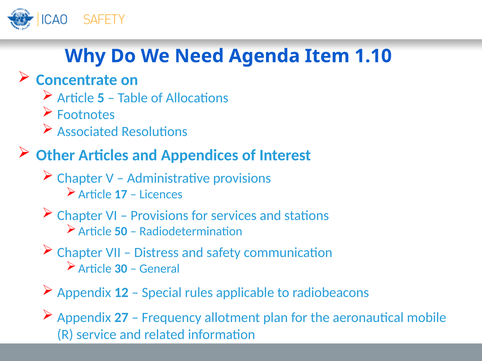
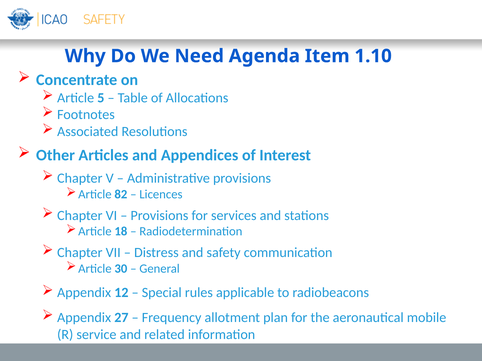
17: 17 -> 82 (121, 194)
50: 50 -> 18 (121, 232)
